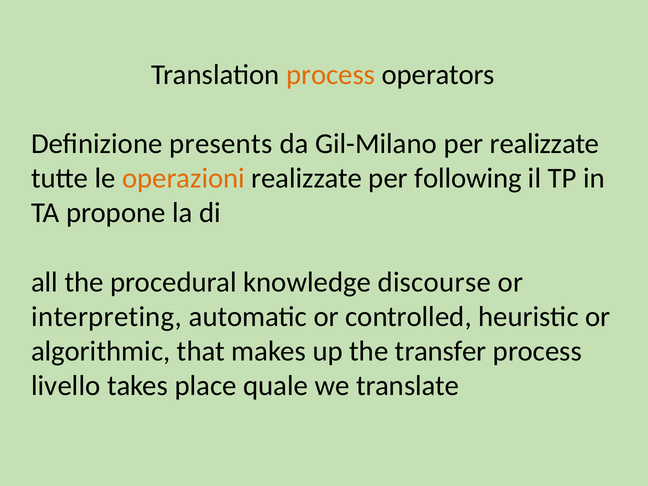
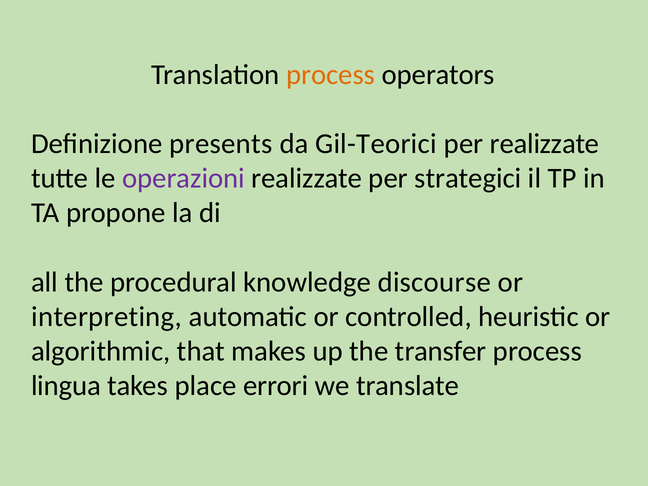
Gil-Milano: Gil-Milano -> Gil-Teorici (376, 144)
operazioni colour: orange -> purple (183, 178)
following: following -> strategici (468, 178)
livello: livello -> lingua (66, 386)
quale: quale -> errori (276, 386)
